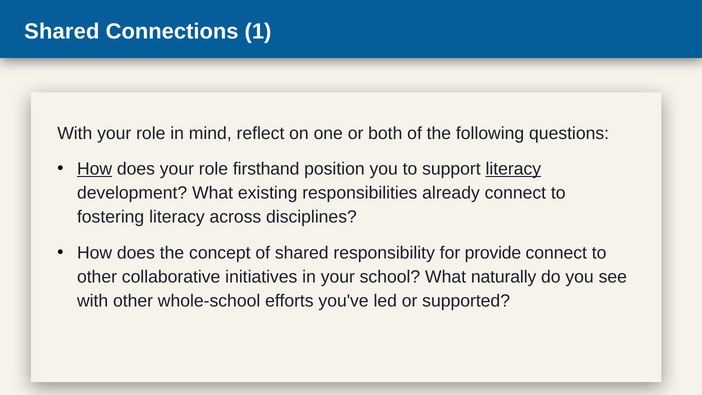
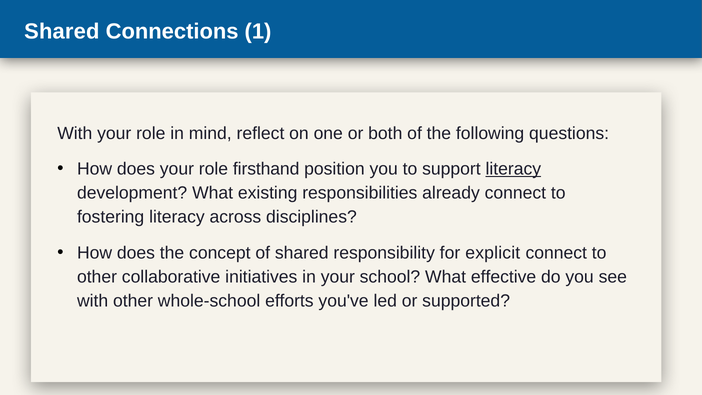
How underline: present -> none (95, 169)
provide: provide -> explicit (493, 253)
naturally: naturally -> effective (504, 277)
